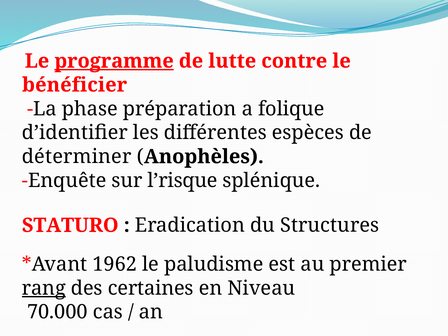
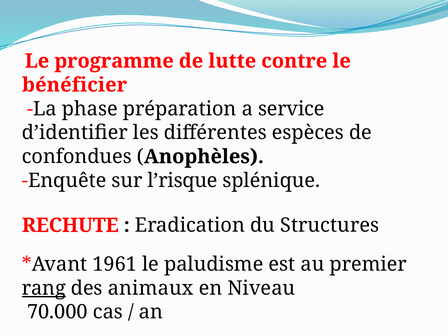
programme underline: present -> none (114, 61)
folique: folique -> service (291, 109)
déterminer: déterminer -> confondues (77, 157)
STATURO: STATURO -> RECHUTE (70, 225)
1962: 1962 -> 1961 (115, 264)
certaines: certaines -> animaux (151, 288)
